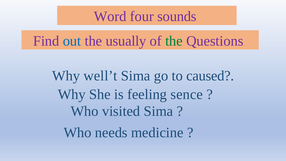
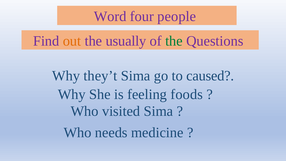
sounds: sounds -> people (177, 16)
out colour: blue -> orange (72, 41)
well’t: well’t -> they’t (100, 76)
sence: sence -> foods (187, 94)
